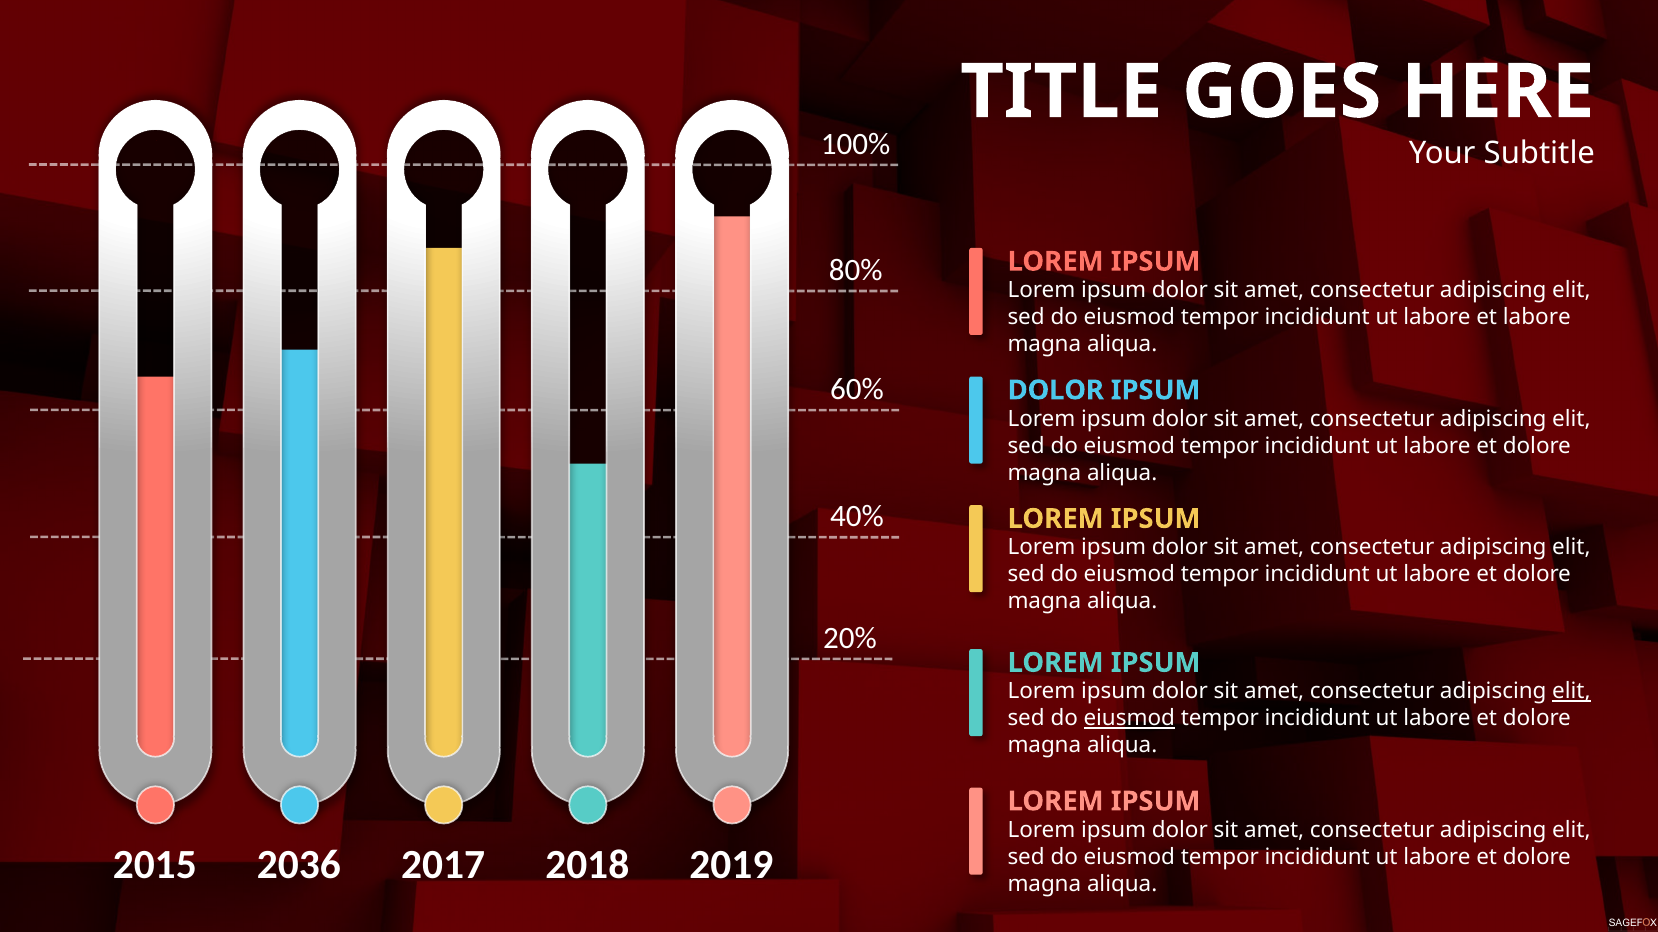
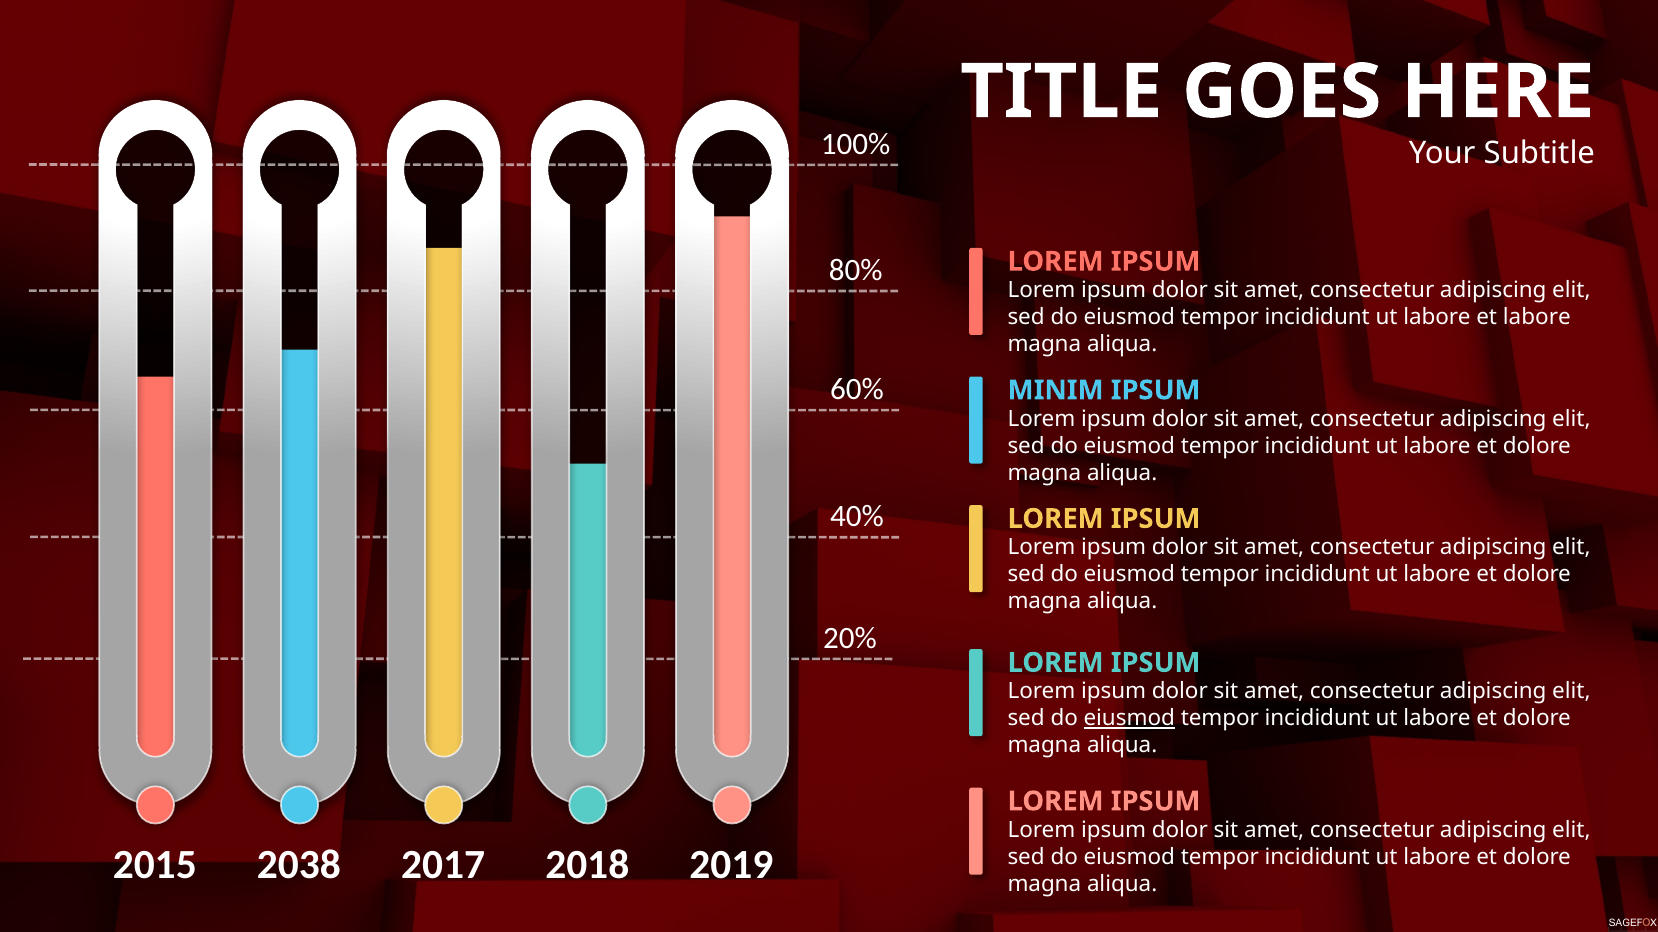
DOLOR: DOLOR -> MINIM (1056, 390)
elit underline: present -> none (1571, 692)
2036: 2036 -> 2038 (299, 865)
